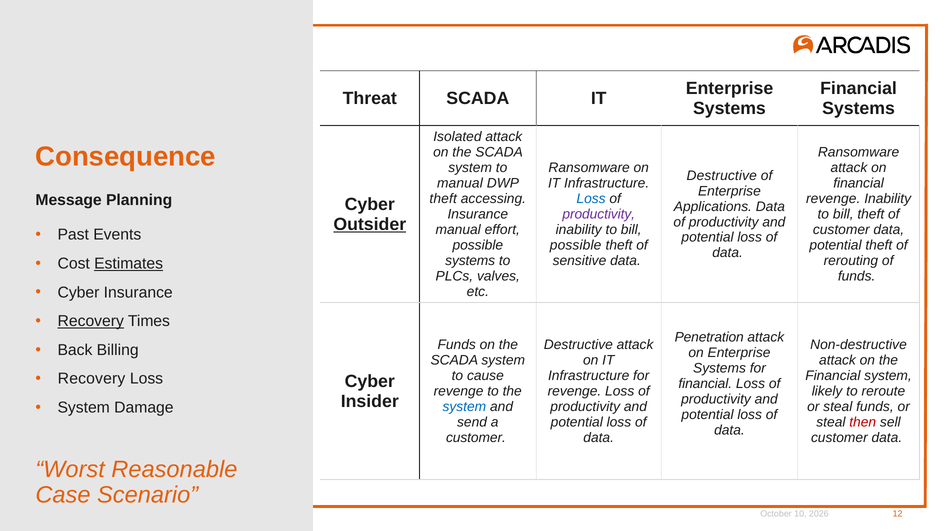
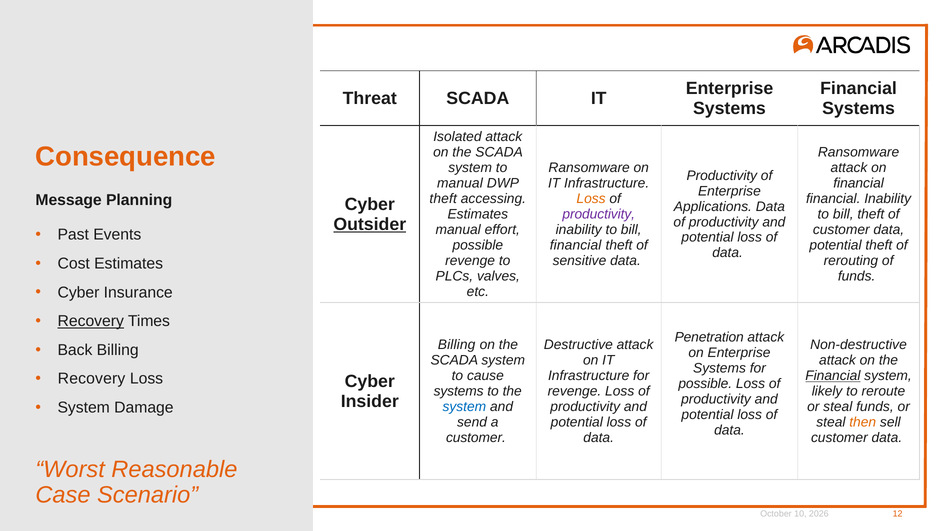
Destructive: Destructive -> Productivity (722, 176)
Loss colour: blue -> orange (591, 199)
revenge: revenge -> financial (833, 199)
Insurance: Insurance -> Estimates (478, 214)
possible: possible -> financial (576, 245)
systems: systems -> revenge (470, 261)
Estimates underline: present -> none (129, 264)
Funds: Funds -> Billing (457, 345)
Financial underline: none -> present (833, 376)
financial: financial -> possible (705, 384)
revenge: revenge -> systems (459, 392)
then colour: red -> orange (863, 423)
